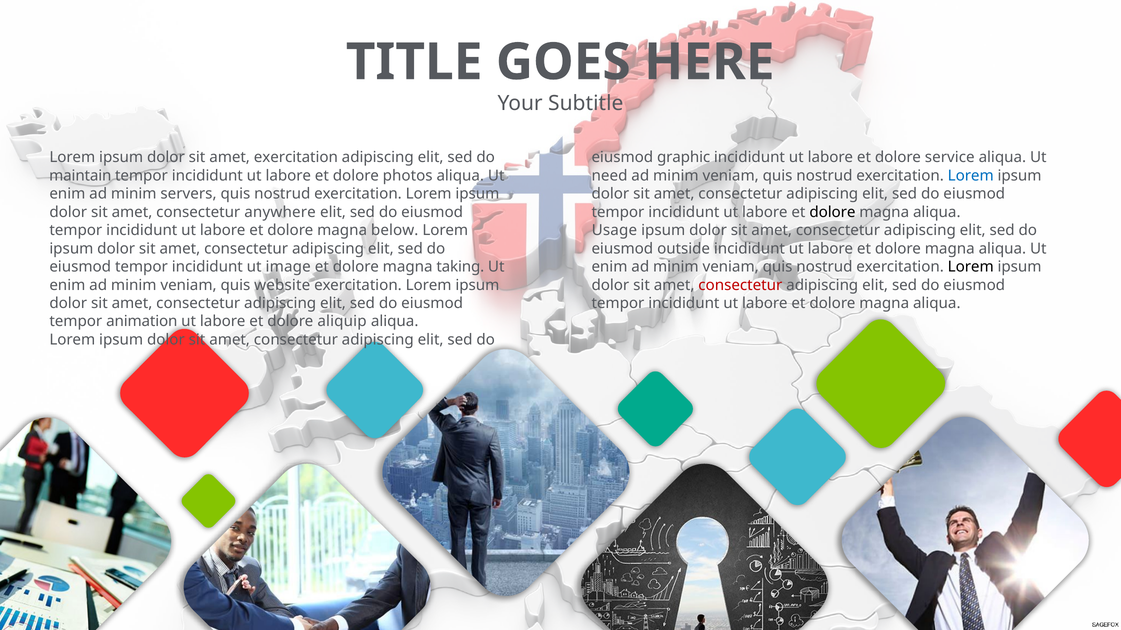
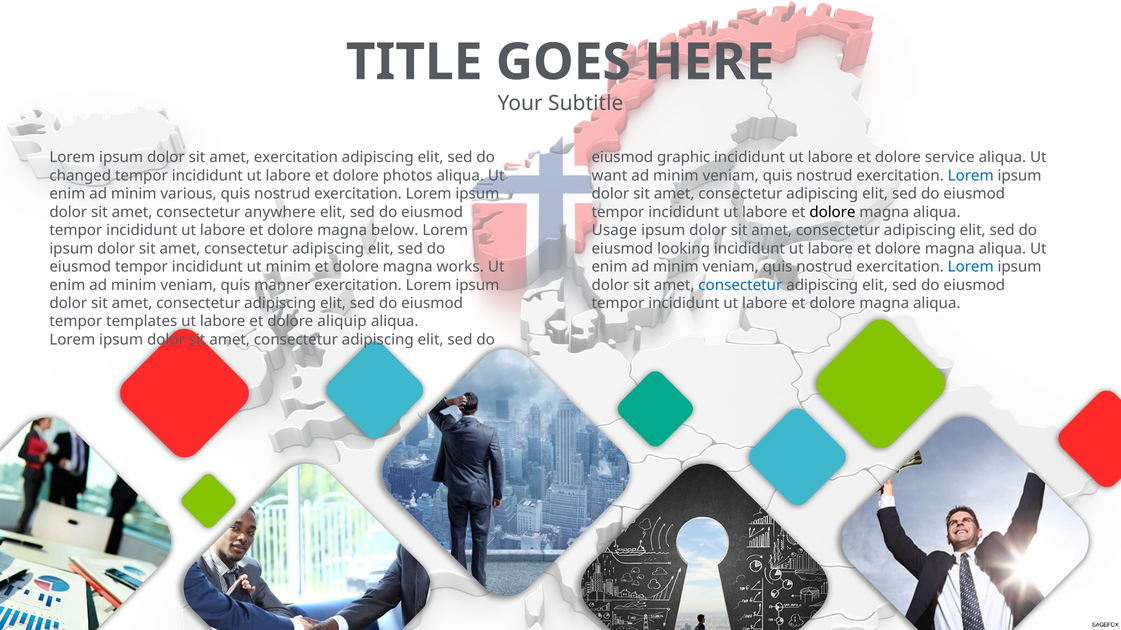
maintain: maintain -> changed (80, 176)
need: need -> want (609, 176)
servers: servers -> various (189, 194)
outside: outside -> looking (684, 249)
ut image: image -> minim (288, 267)
taking: taking -> works (460, 267)
Lorem colour: black -> blue (971, 267)
website: website -> manner (282, 285)
consectetur colour: red -> blue (740, 285)
animation: animation -> templates (142, 322)
